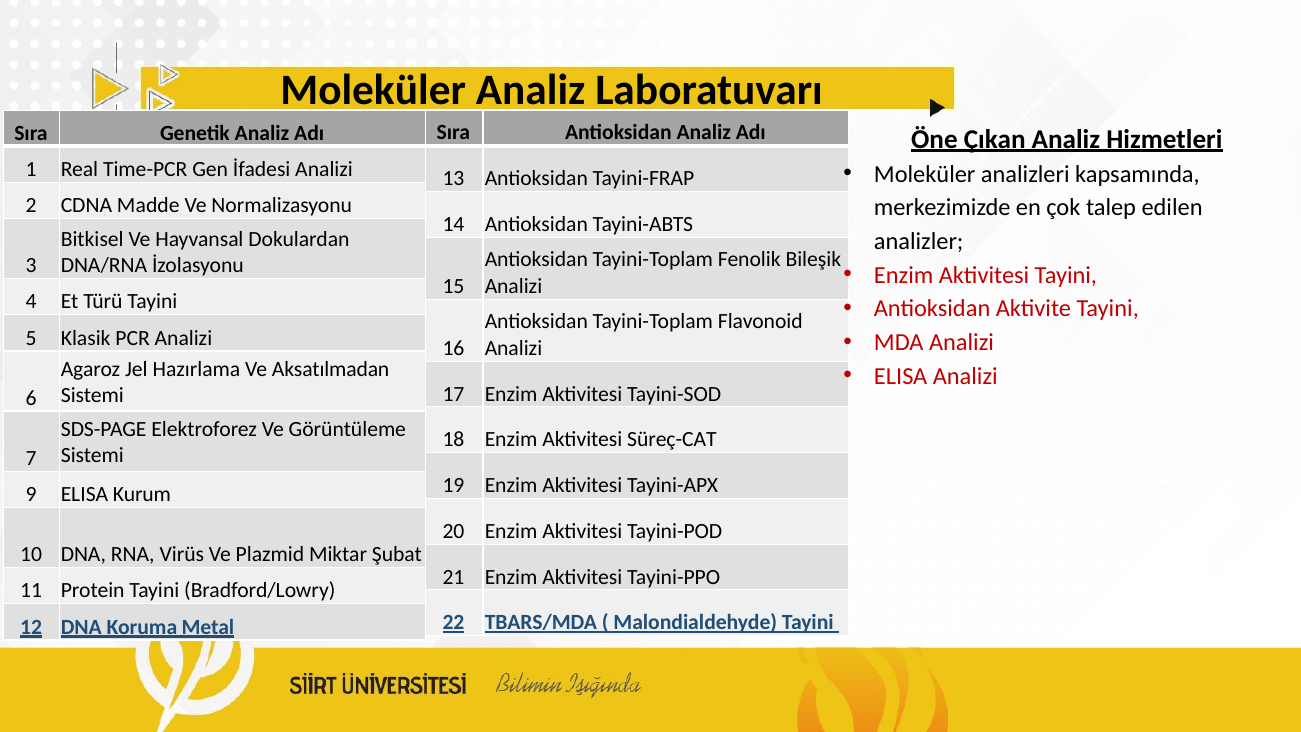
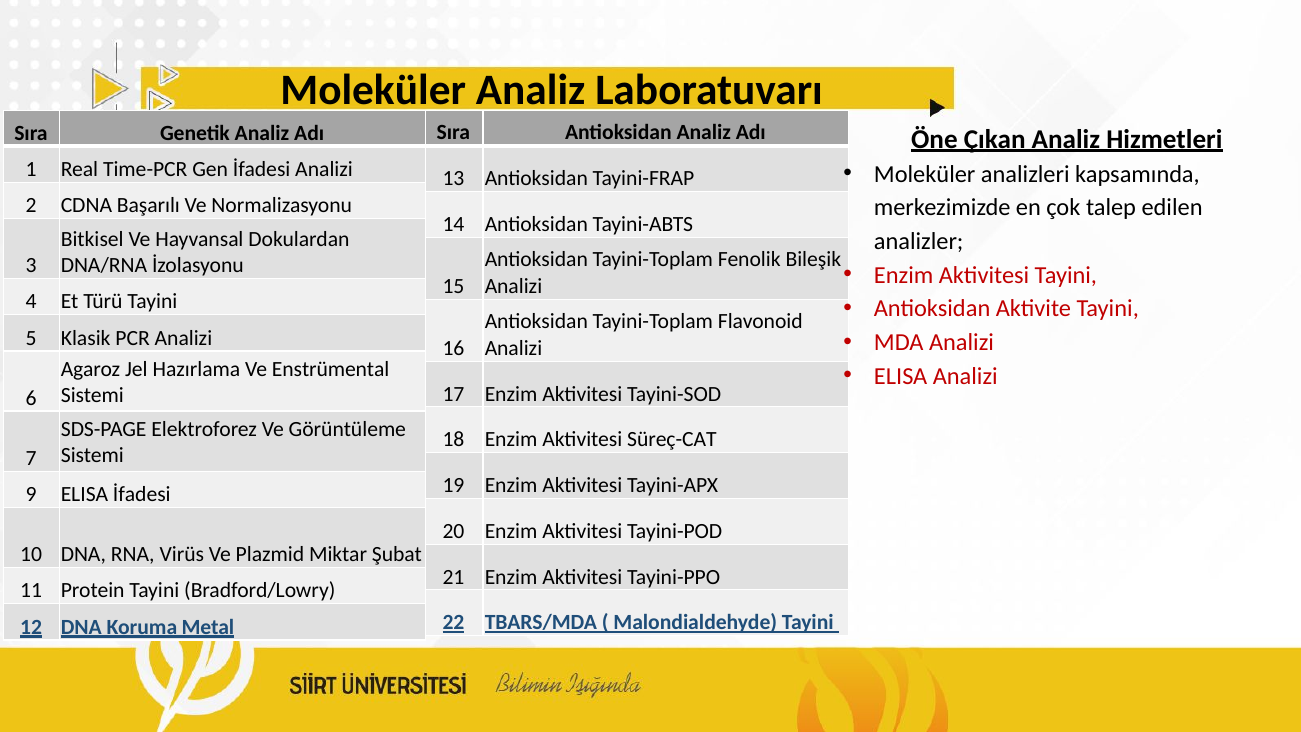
Madde: Madde -> Başarılı (148, 205)
Aksatılmadan: Aksatılmadan -> Enstrümental (331, 369)
ELISA Kurum: Kurum -> İfadesi (142, 494)
